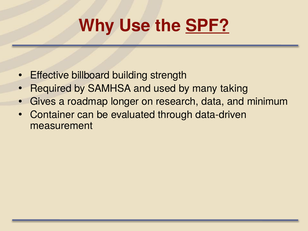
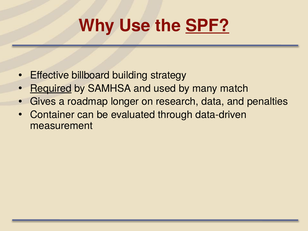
strength: strength -> strategy (169, 75)
Required underline: none -> present (51, 88)
taking: taking -> match (234, 88)
minimum: minimum -> penalties (267, 102)
